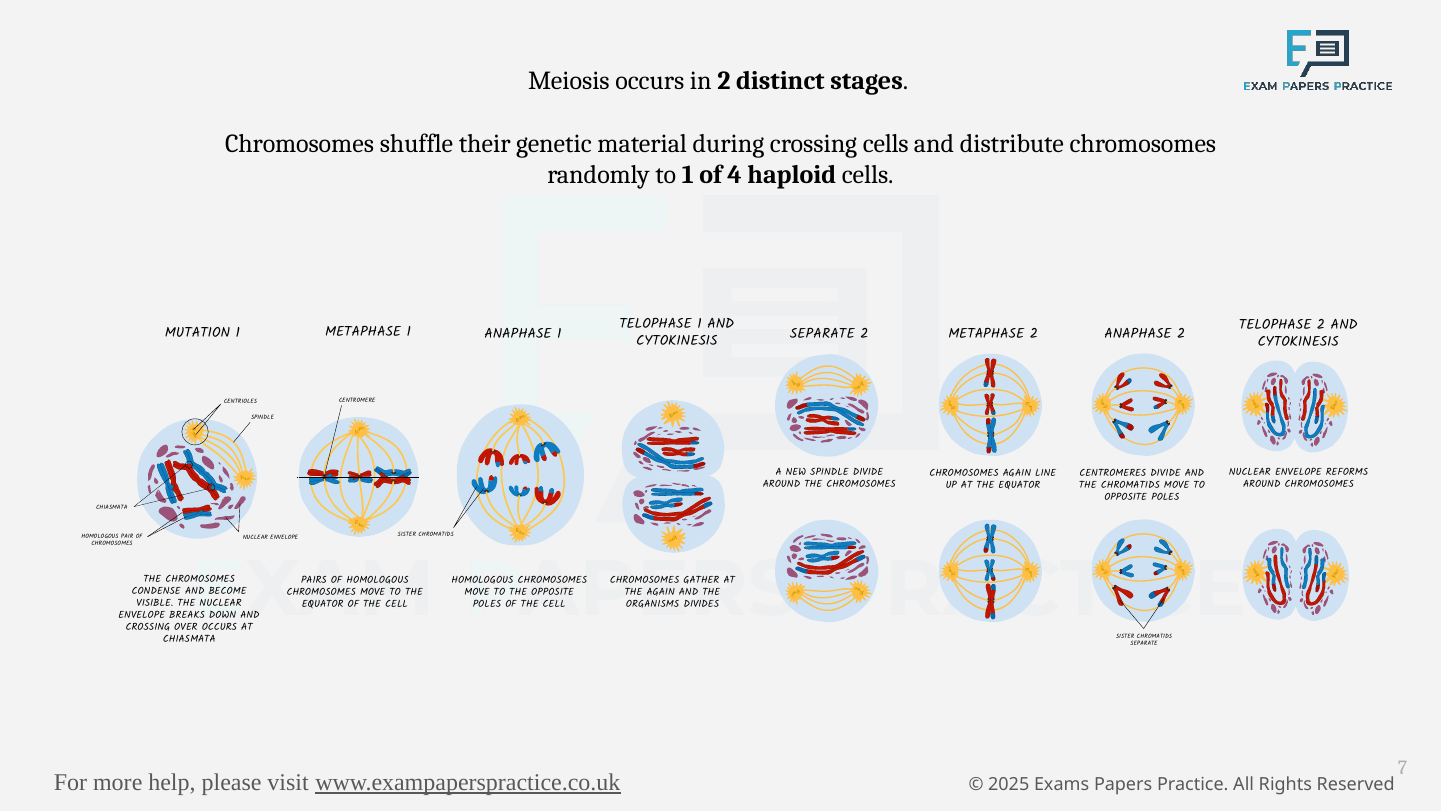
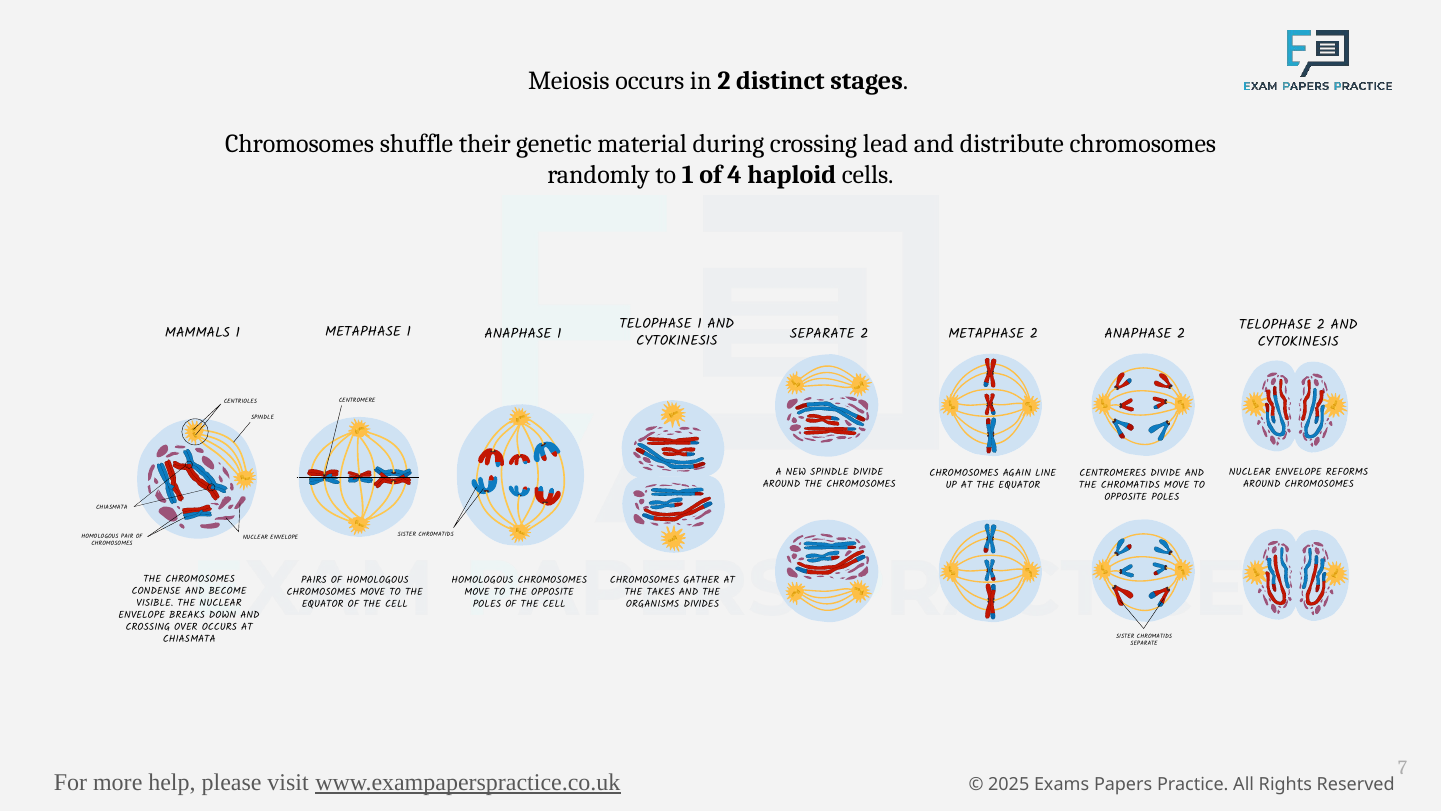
crossing cells: cells -> lead (886, 143)
MUTATION: MUTATION -> MAMMALS (198, 333)
THE AGAIN: AGAIN -> TAKES (661, 592)
